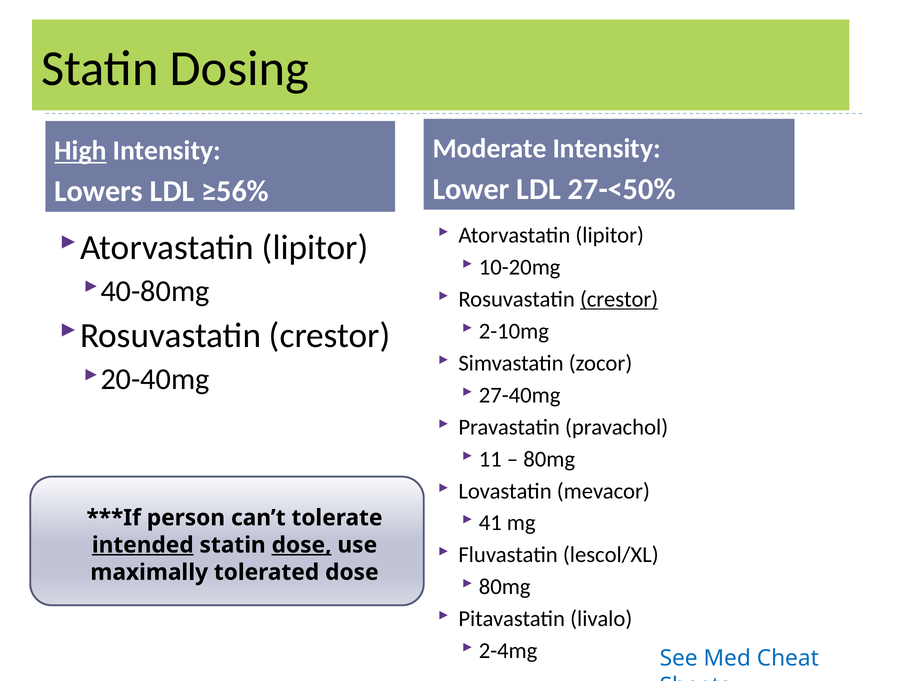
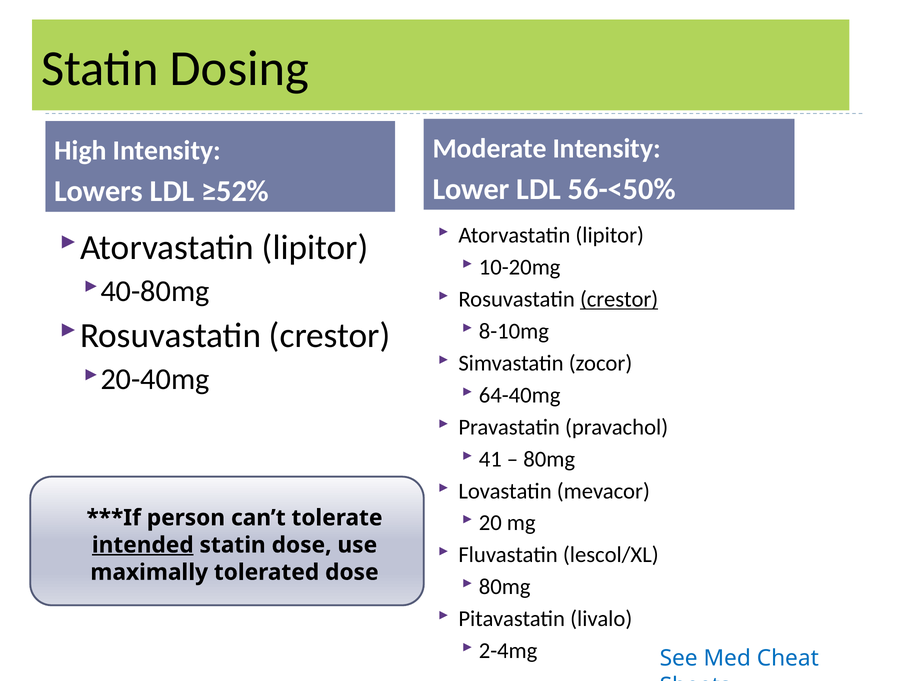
High underline: present -> none (81, 151)
27-<50%: 27-<50% -> 56-<50% (622, 189)
≥56%: ≥56% -> ≥52% (235, 191)
2-10mg: 2-10mg -> 8-10mg (514, 331)
27-40mg: 27-40mg -> 64-40mg (520, 395)
11: 11 -> 41 (490, 459)
41: 41 -> 20 (490, 523)
dose underline: present -> none (302, 545)
